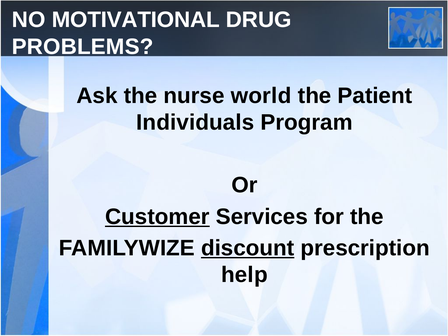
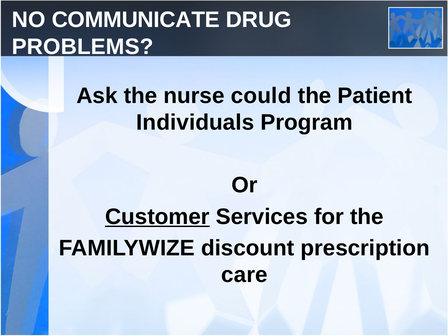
MOTIVATIONAL: MOTIVATIONAL -> COMMUNICATE (136, 20)
world: world -> could (261, 96)
discount underline: present -> none (248, 248)
help: help -> care (244, 275)
